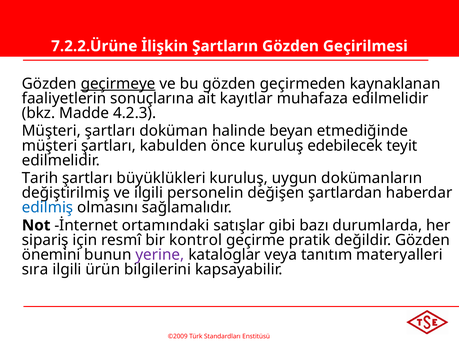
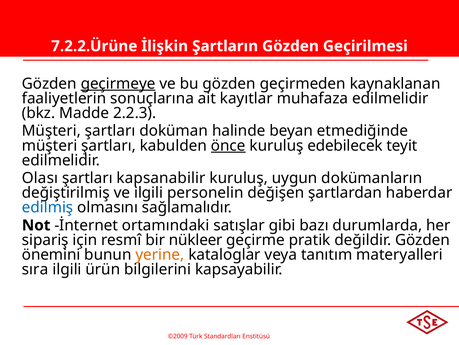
4.2.3: 4.2.3 -> 2.2.3 (135, 113)
önce underline: none -> present (228, 145)
Tarih: Tarih -> Olası (40, 178)
büyüklükleri: büyüklükleri -> kapsanabilir (161, 178)
kontrol: kontrol -> nükleer (196, 240)
yerine colour: purple -> orange (160, 254)
